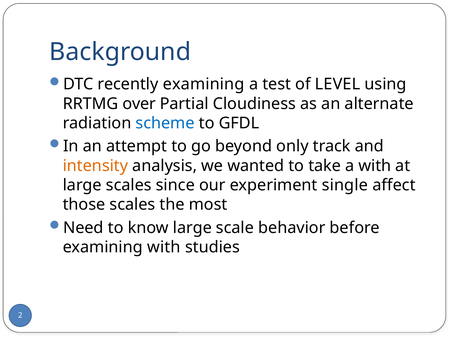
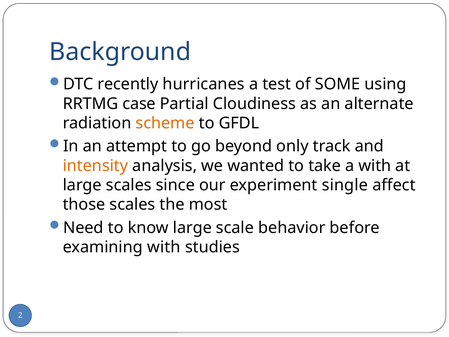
recently examining: examining -> hurricanes (204, 84)
LEVEL: LEVEL -> SOME (338, 84)
over: over -> case (139, 104)
scheme colour: blue -> orange (165, 123)
